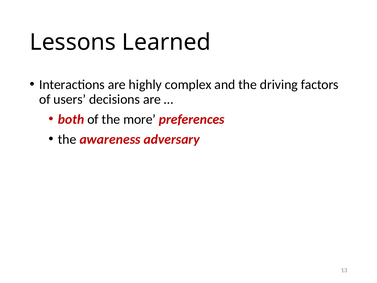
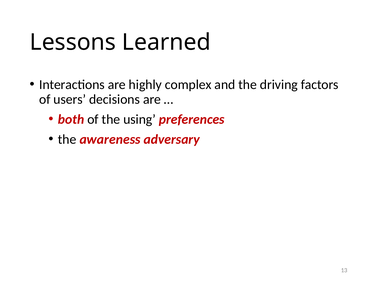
more: more -> using (140, 119)
